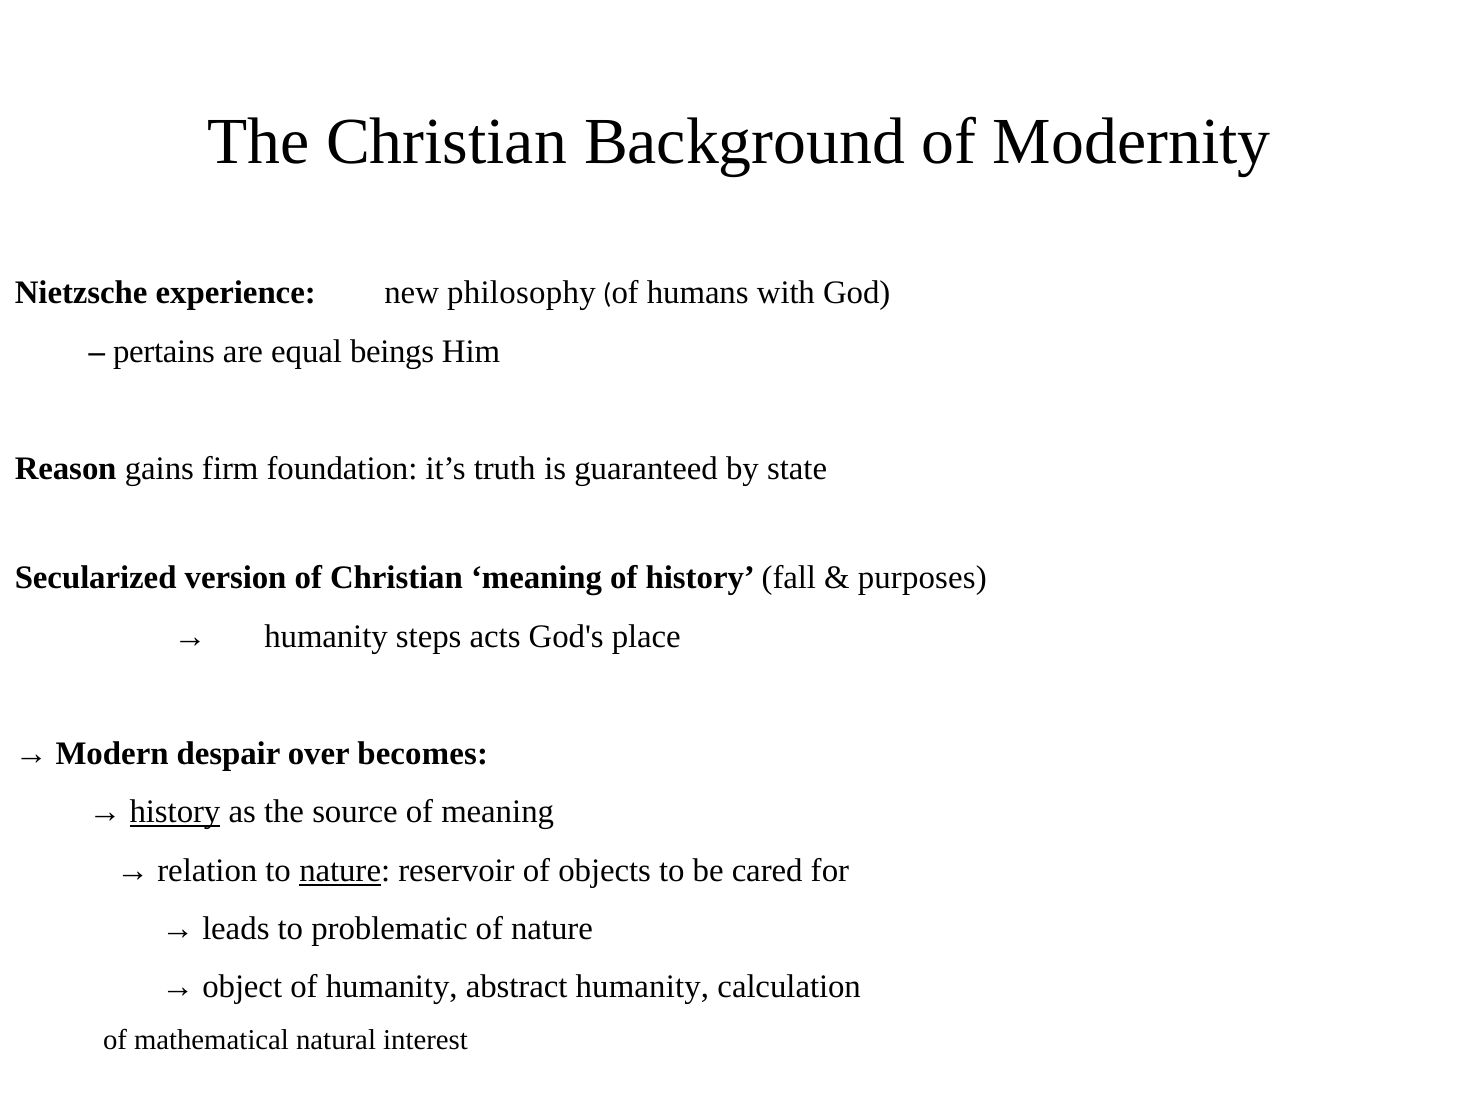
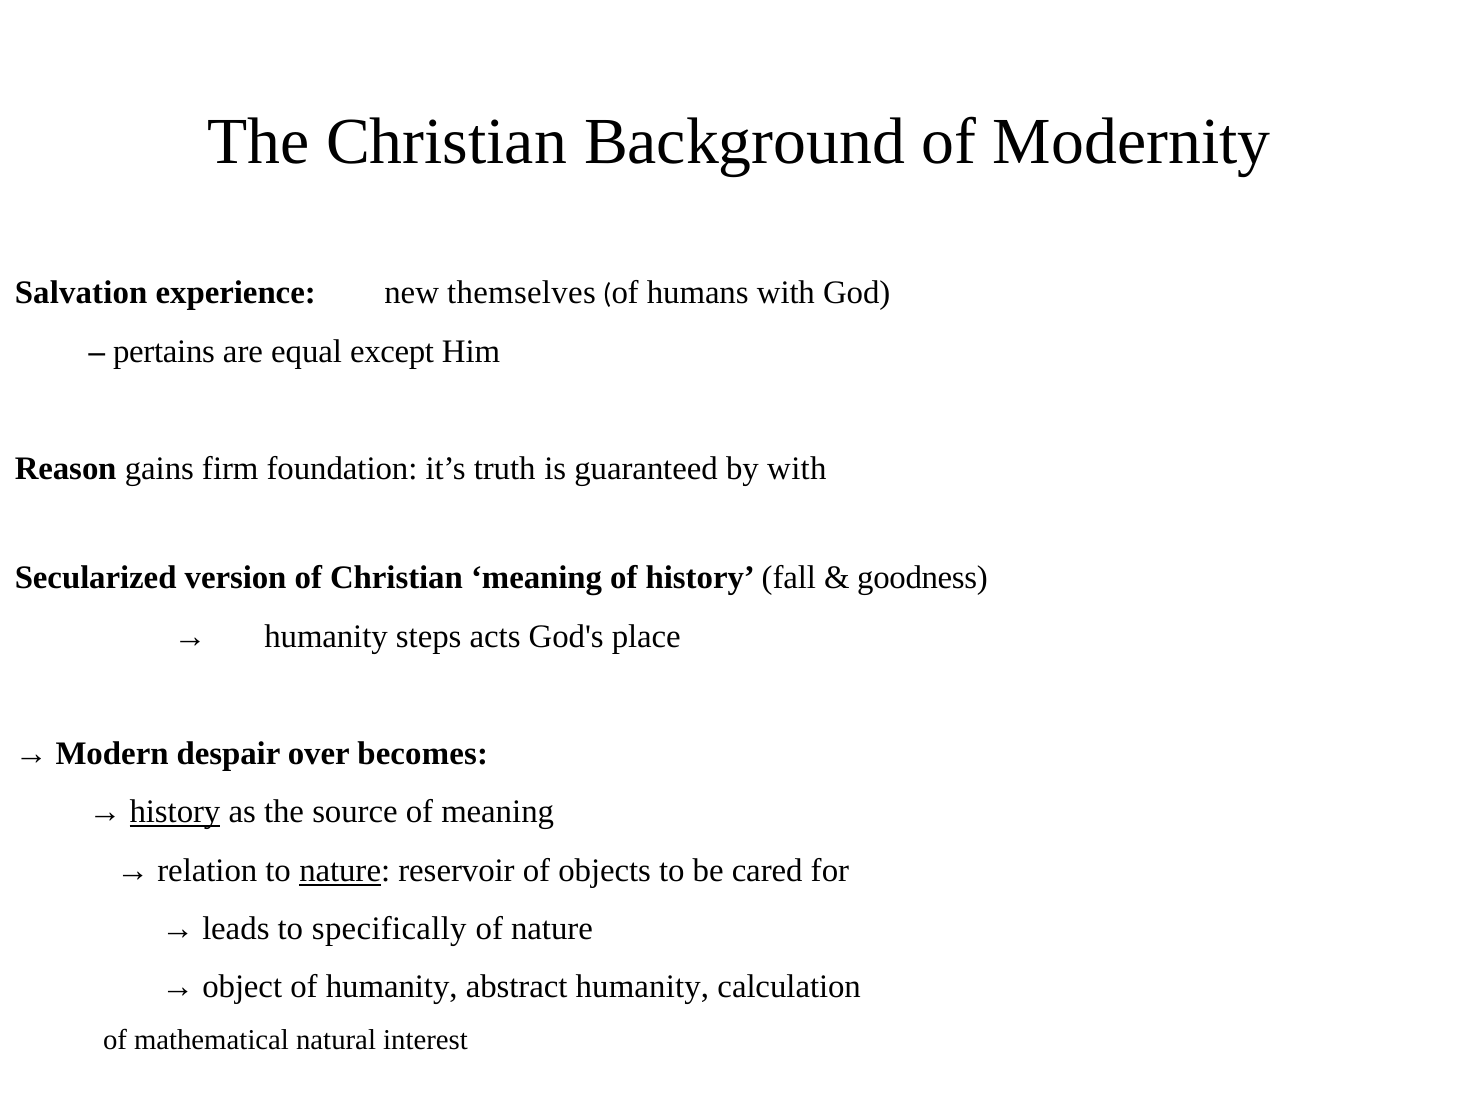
Nietzsche: Nietzsche -> Salvation (81, 293)
philosophy: philosophy -> themselves (521, 293)
beings: beings -> except (392, 352)
by state: state -> with (797, 468)
purposes: purposes -> goodness (923, 578)
problematic: problematic -> specifically (389, 929)
